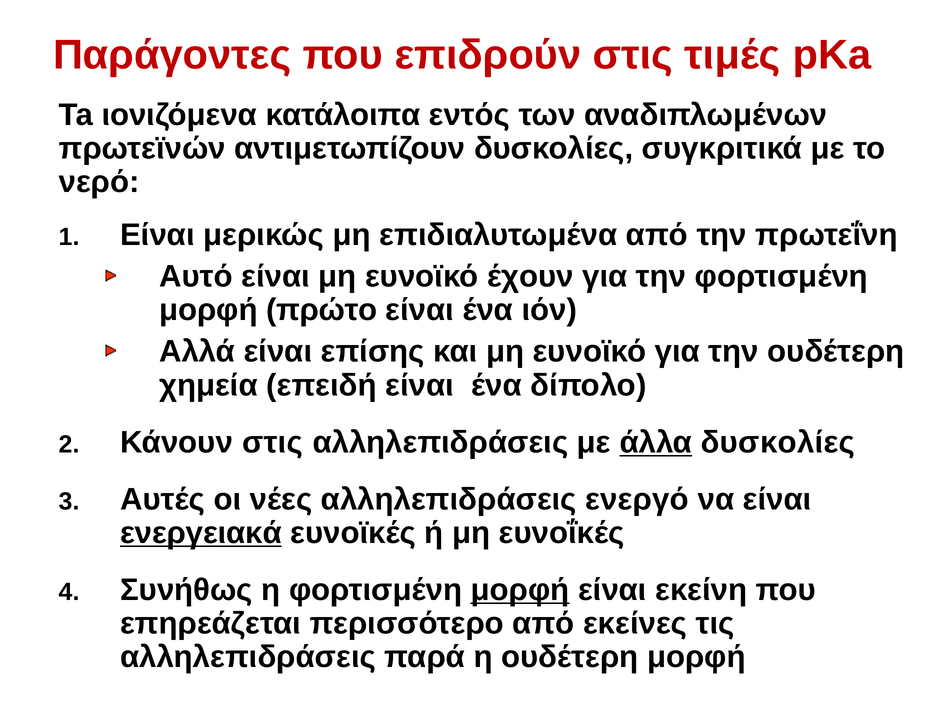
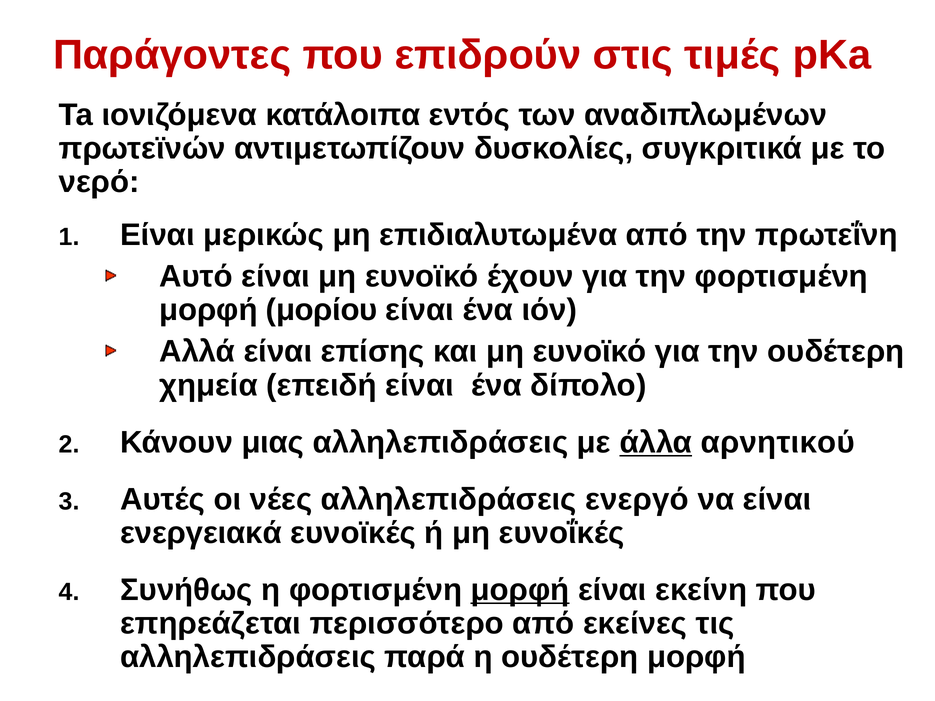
πρώτο: πρώτο -> μορίου (322, 310)
Κάνουν στις: στις -> μιας (273, 442)
άλλα δυσκολίες: δυσκολίες -> αρνητικού (778, 442)
ενεργειακά underline: present -> none (201, 533)
